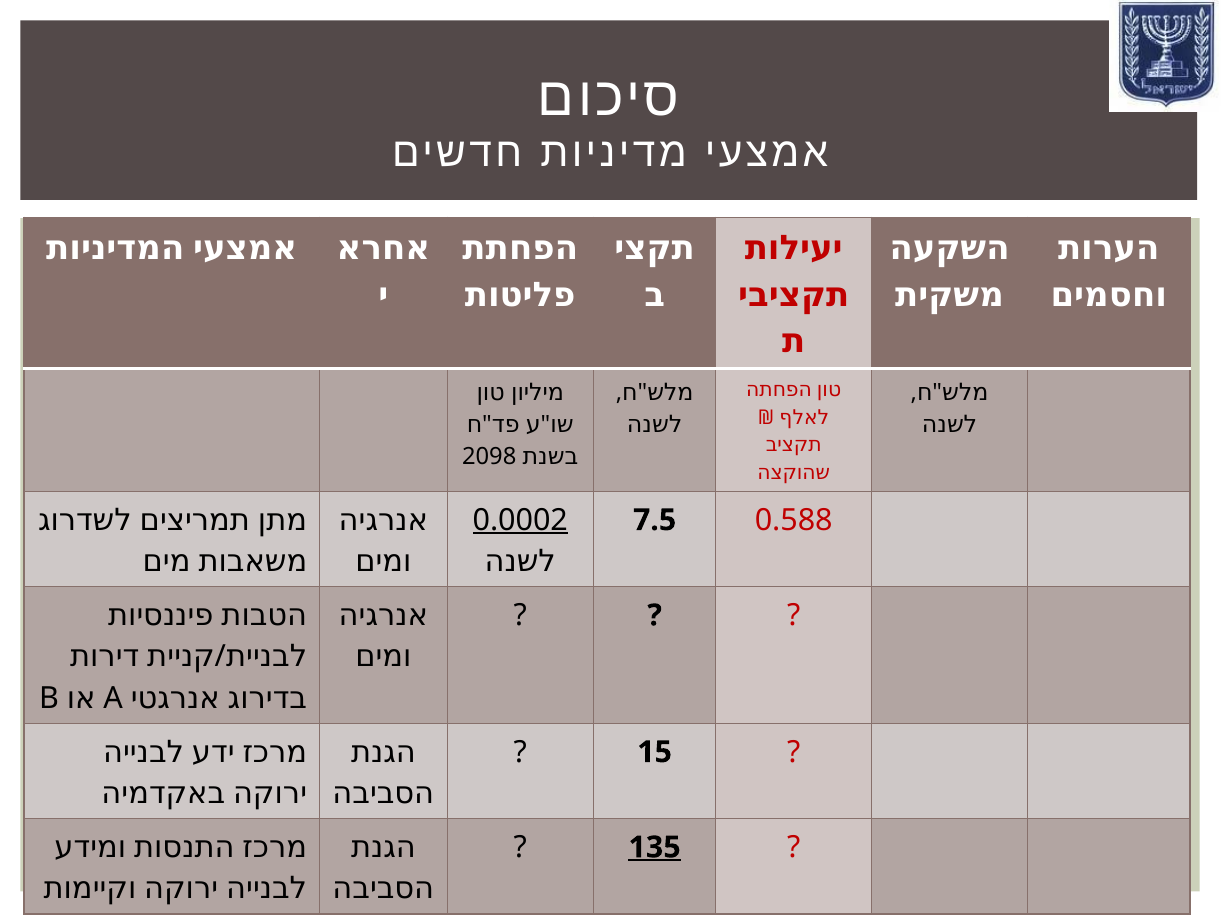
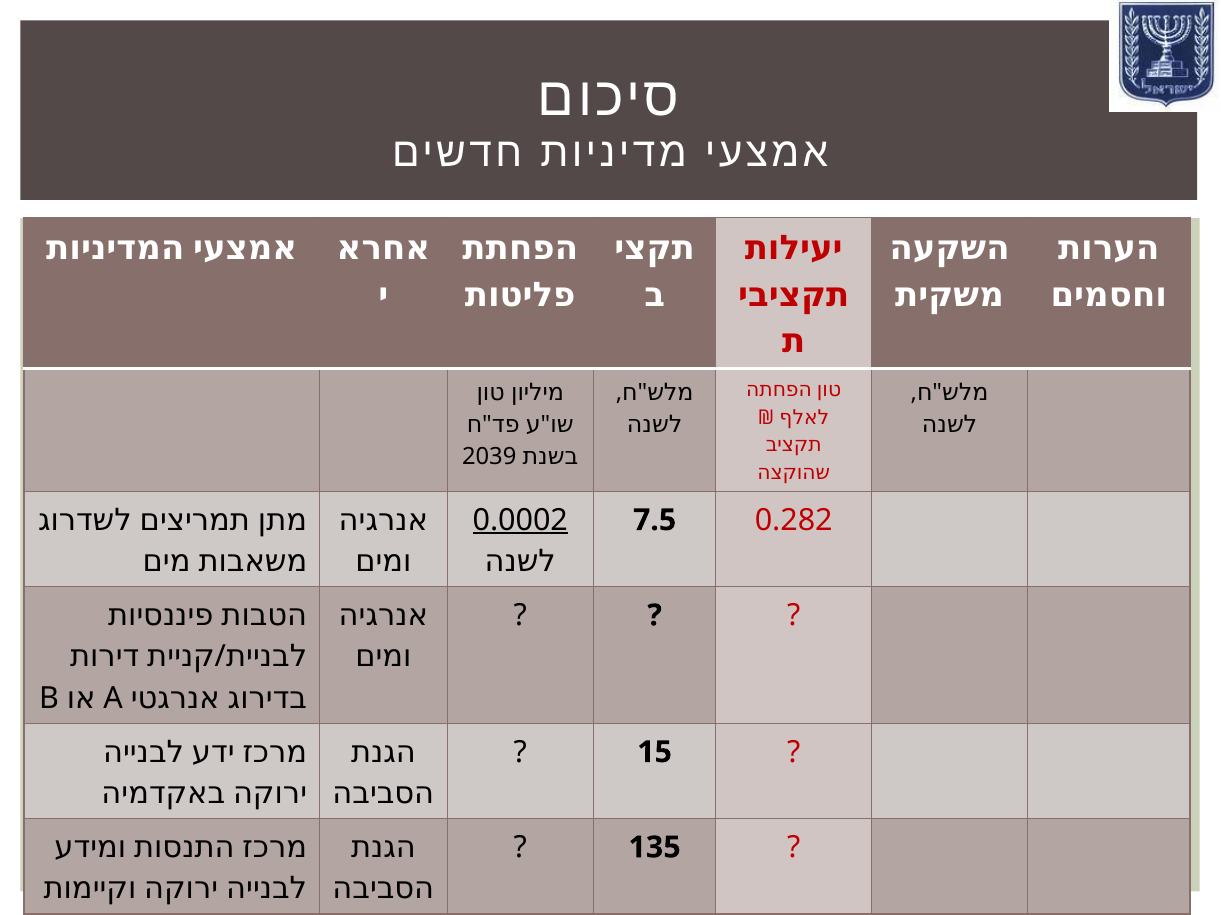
2098: 2098 -> 2039 (489, 457)
0.588: 0.588 -> 0.282 (794, 520)
135 underline: present -> none (655, 848)
